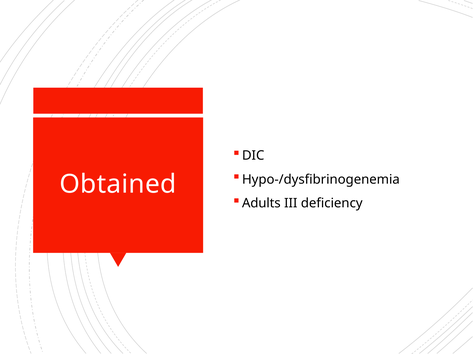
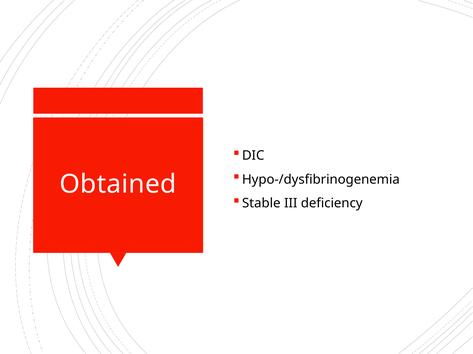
Adults: Adults -> Stable (261, 204)
